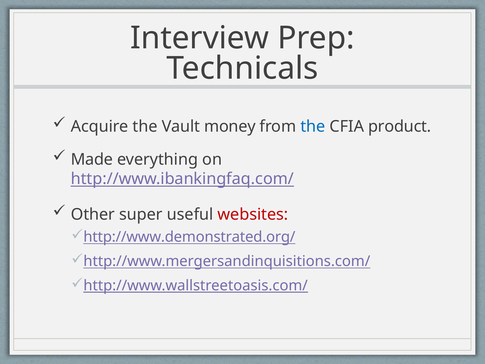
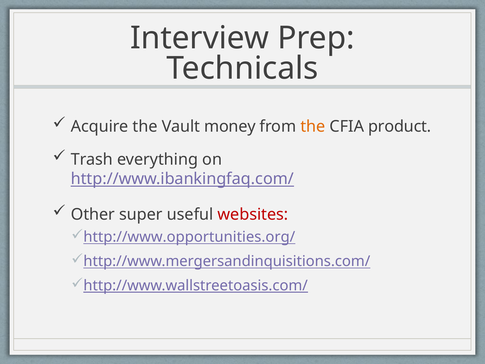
the colour: blue -> orange (313, 126)
Made: Made -> Trash (92, 159)
http://www.demonstrated.org/: http://www.demonstrated.org/ -> http://www.opportunities.org/ (189, 237)
